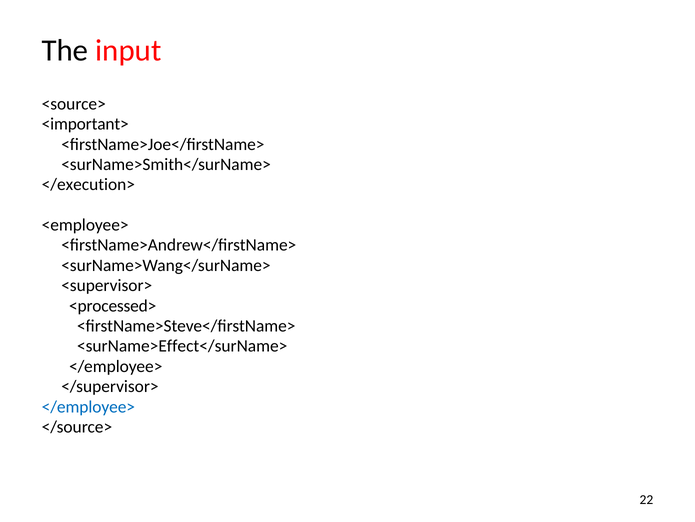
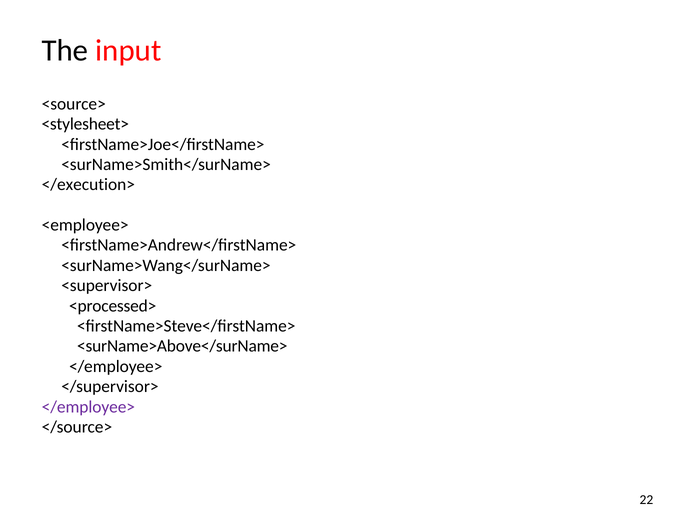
<important>: <important> -> <stylesheet> (85, 124)
<surName>Effect</surName>: <surName>Effect</surName> -> <surName>Above</surName> (182, 346)
</employee> colour: blue -> purple (88, 406)
